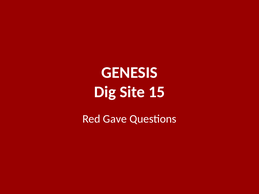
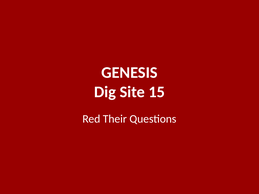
Gave: Gave -> Their (115, 119)
